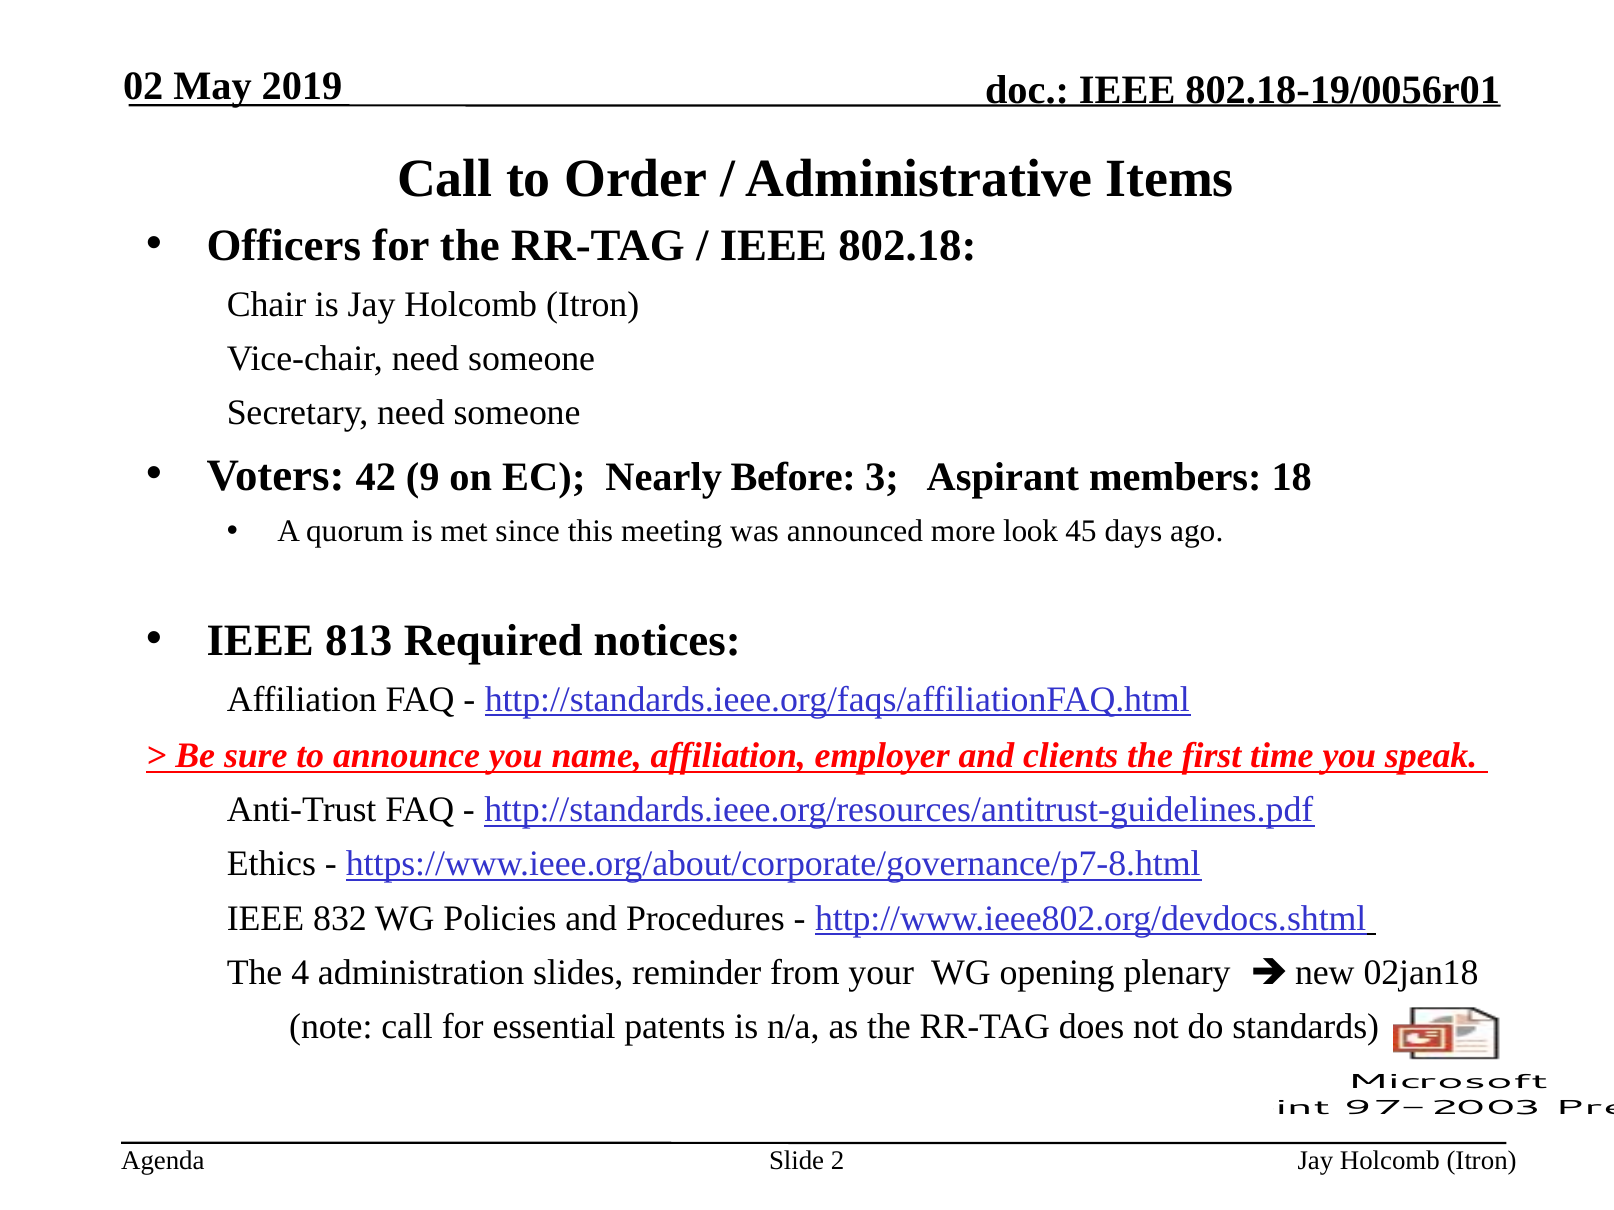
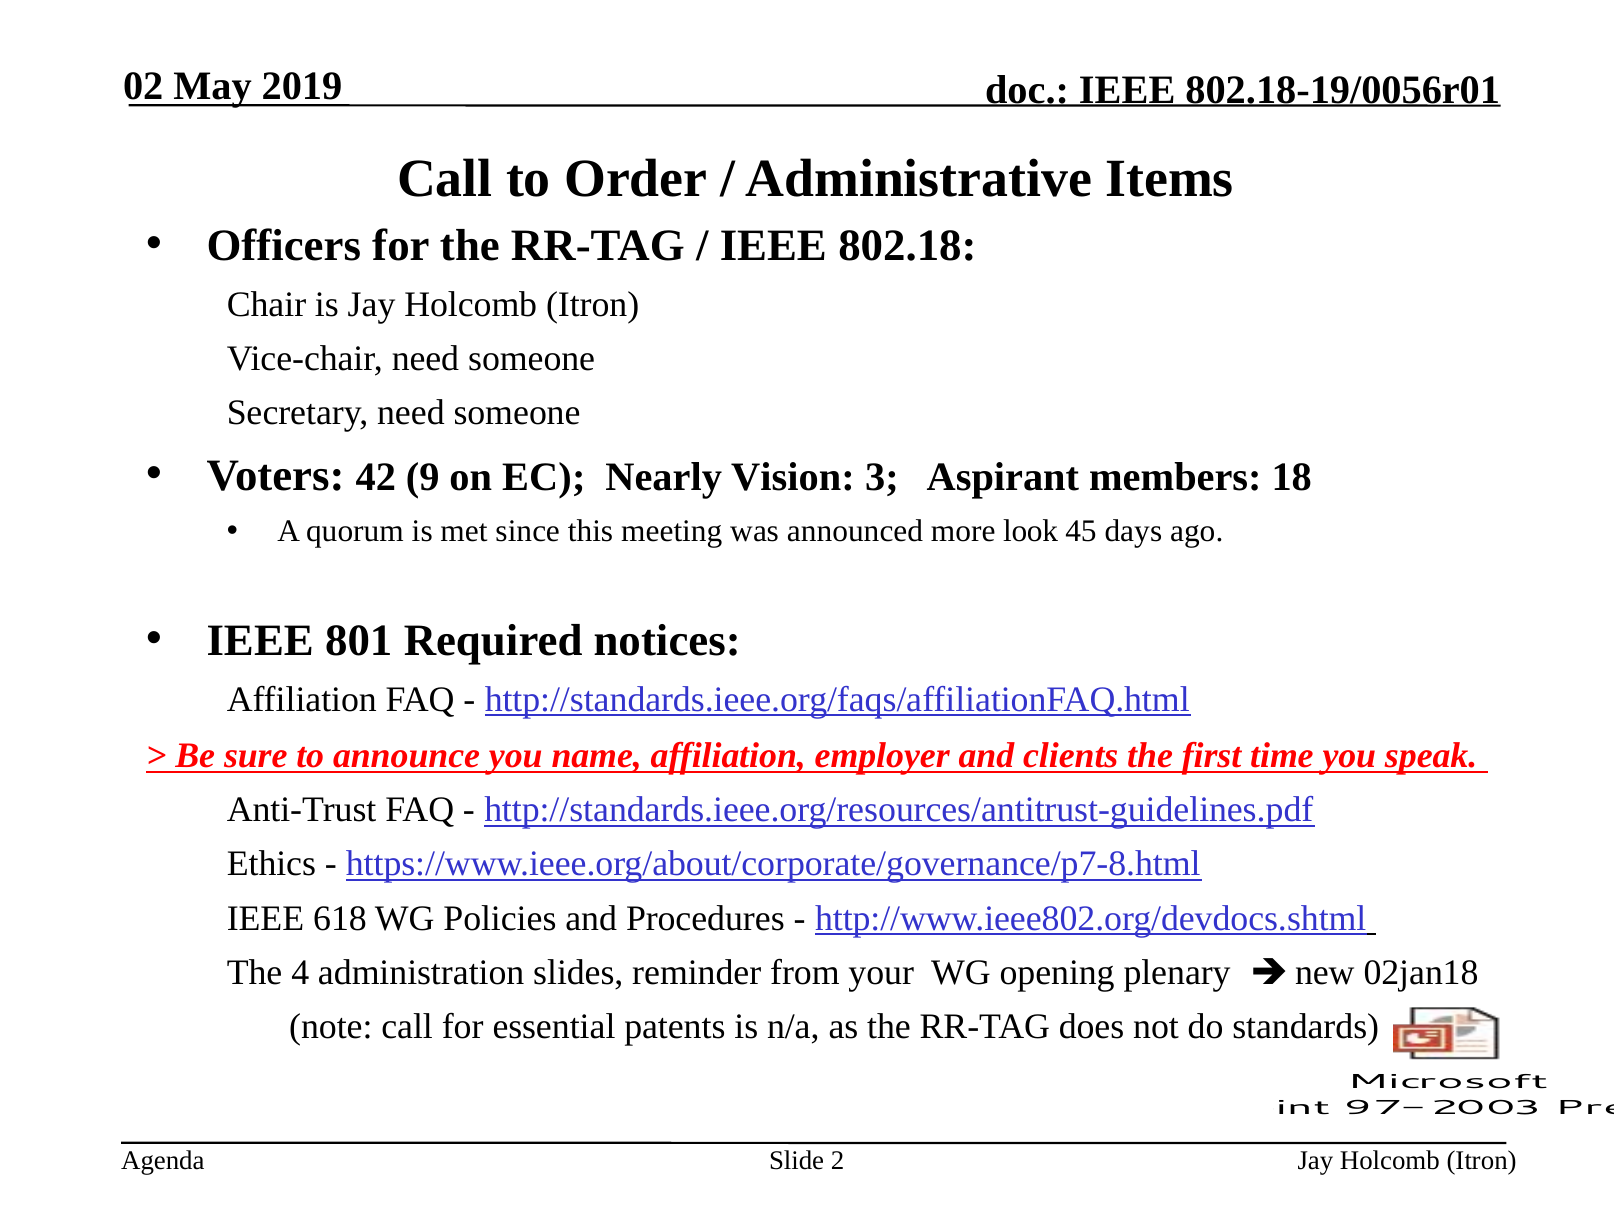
Before: Before -> Vision (793, 477)
813: 813 -> 801 (359, 641)
832: 832 -> 618 (340, 919)
